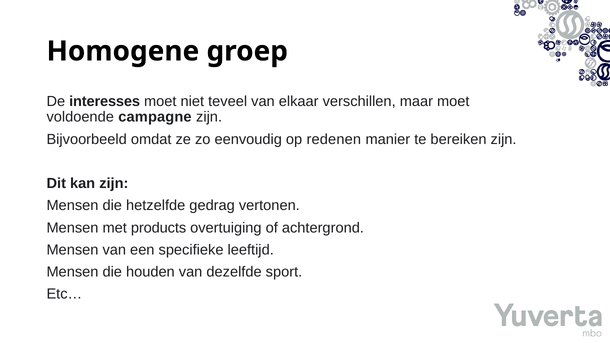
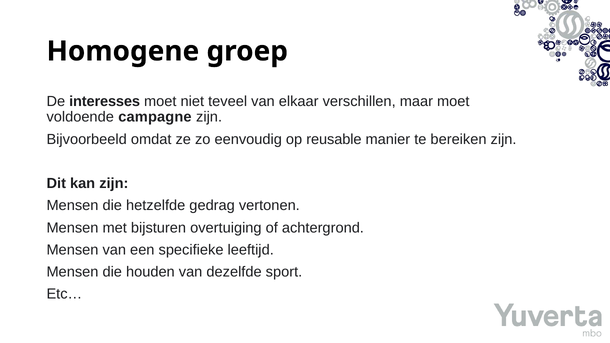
redenen: redenen -> reusable (334, 139)
products: products -> bijsturen (158, 228)
